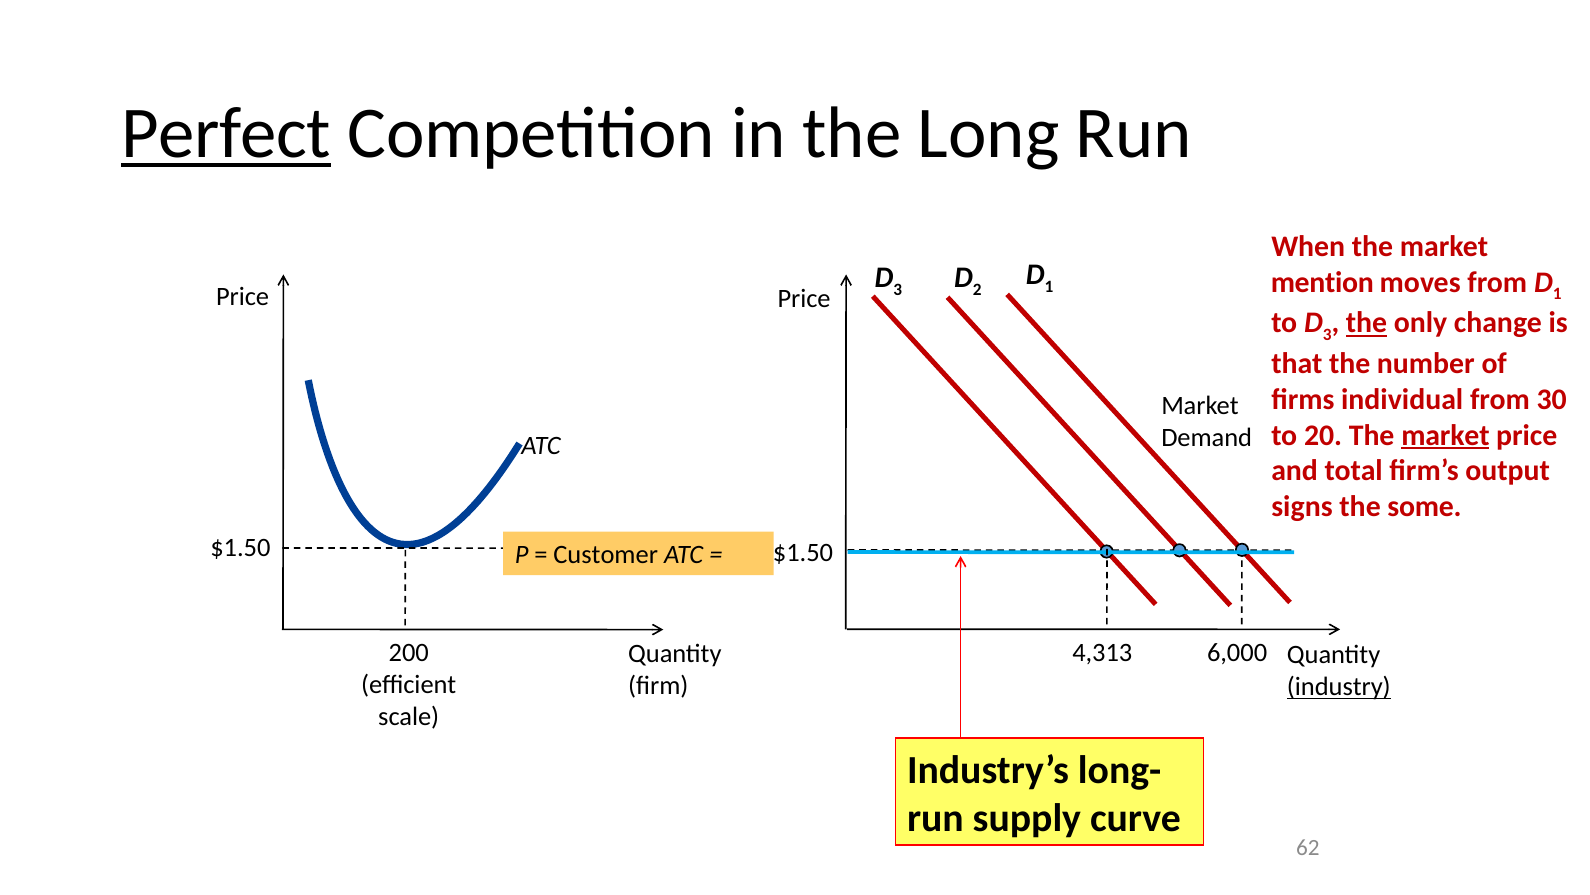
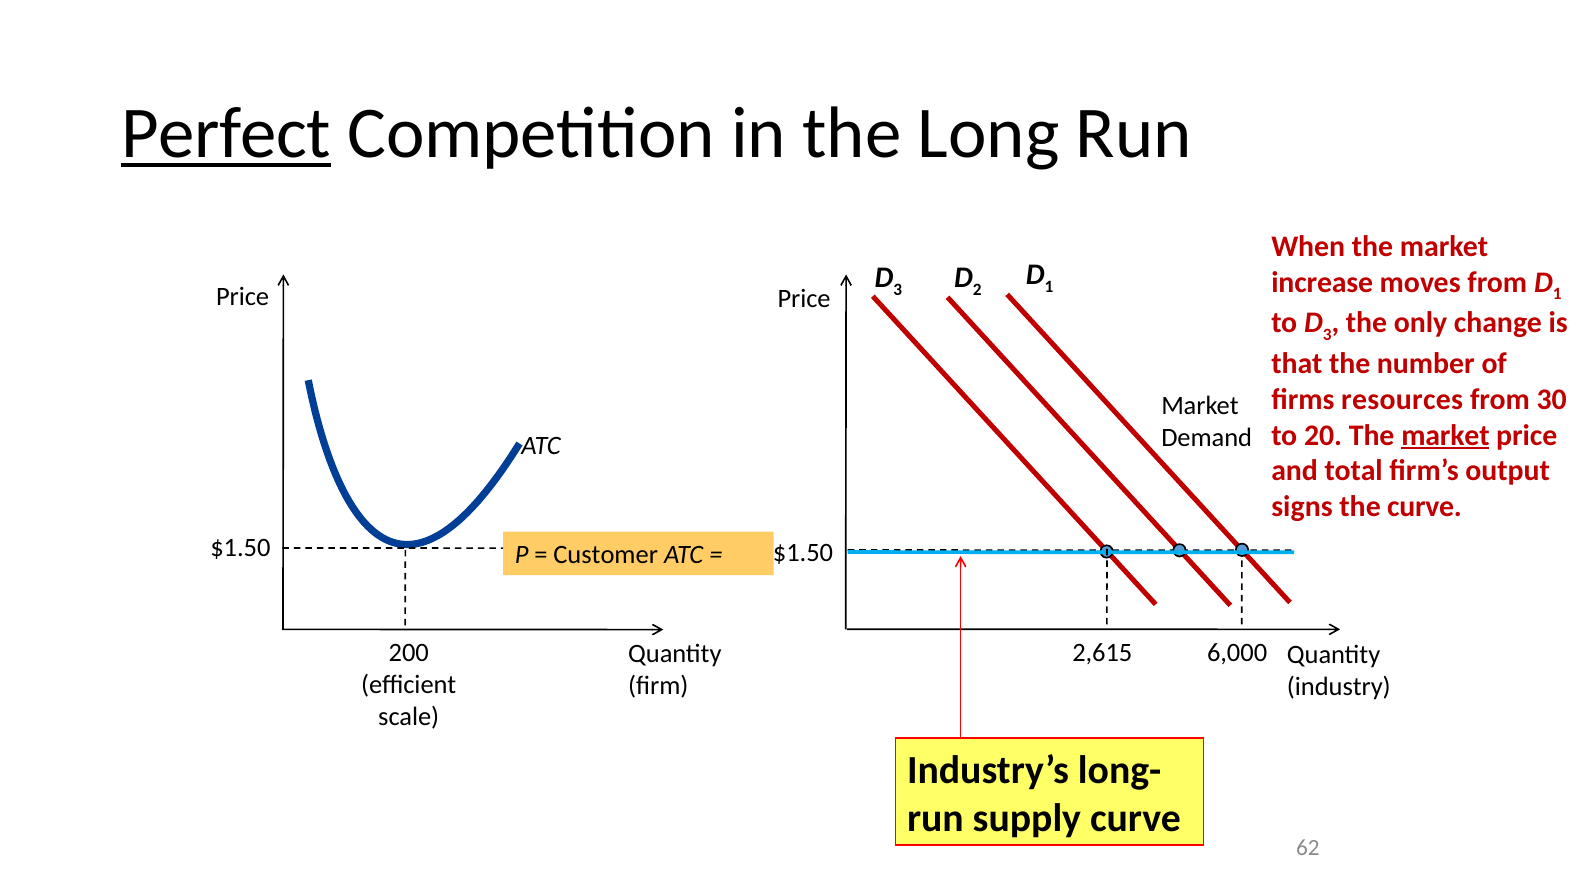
mention: mention -> increase (1322, 282)
the underline: present -> none (1366, 323)
individual: individual -> resources (1402, 399)
the some: some -> curve (1425, 506)
4,313: 4,313 -> 2,615 (1102, 652)
industry underline: present -> none (1339, 687)
